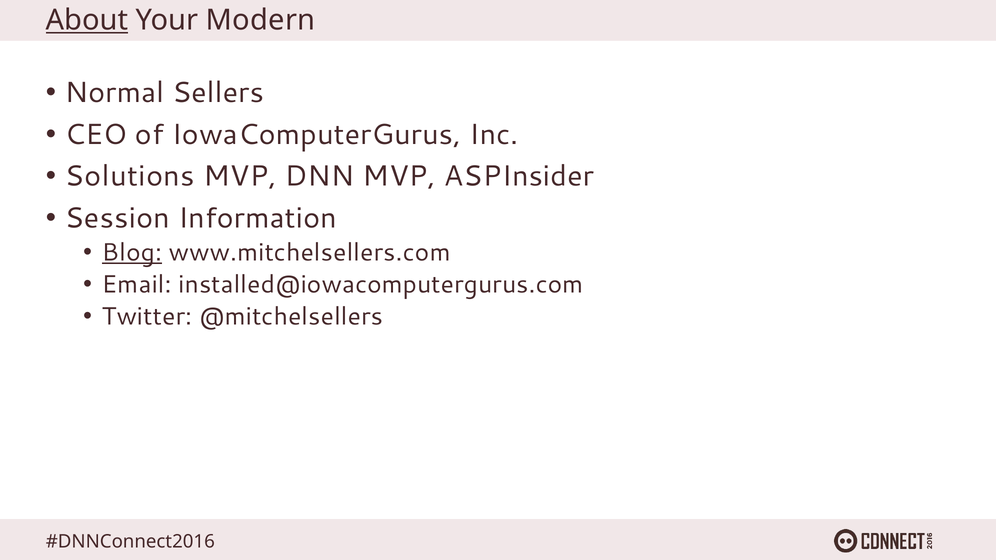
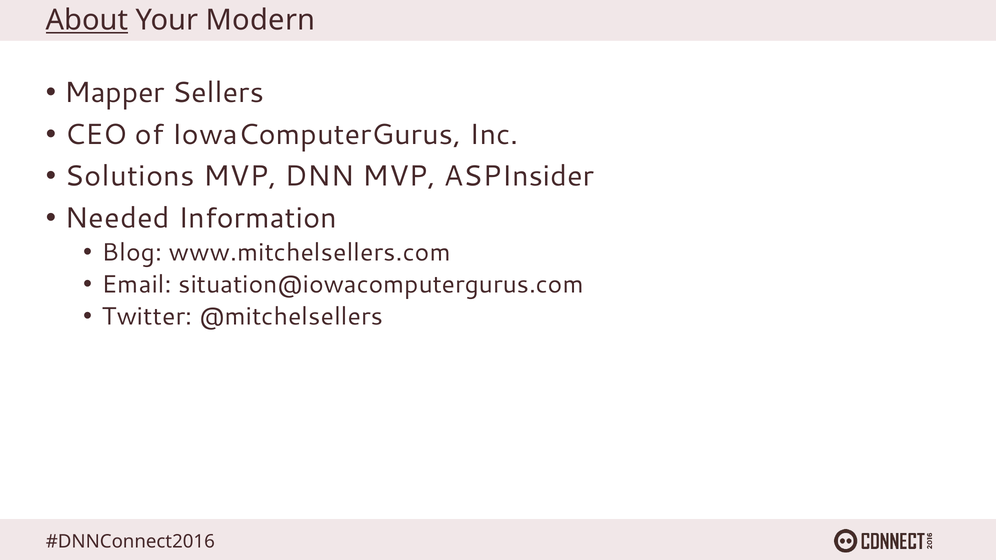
Normal: Normal -> Mapper (114, 93)
Session: Session -> Needed (117, 218)
Blog underline: present -> none (132, 253)
installed@iowacomputergurus.com: installed@iowacomputergurus.com -> situation@iowacomputergurus.com (381, 285)
